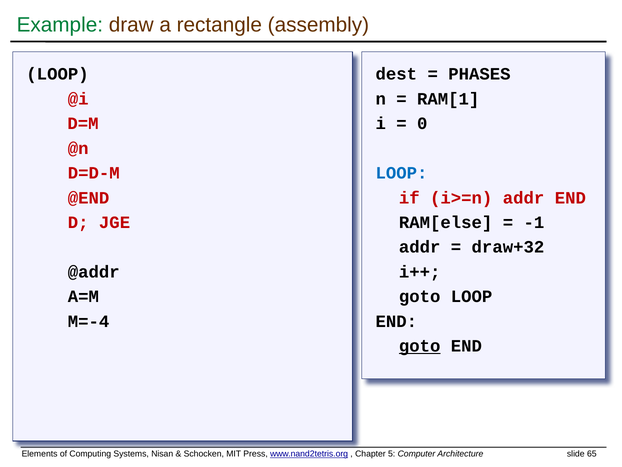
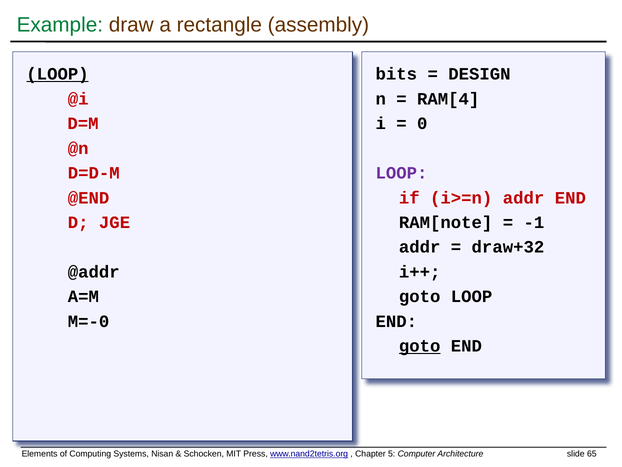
LOOP underline: none -> present (58, 74)
dest: dest -> bits (396, 74)
PHASES: PHASES -> DESIGN (479, 74)
RAM[1: RAM[1 -> RAM[4 (448, 99)
LOOP colour: blue -> purple (401, 173)
RAM[else: RAM[else -> RAM[note (446, 222)
M=-4: M=-4 -> M=-0 (89, 321)
